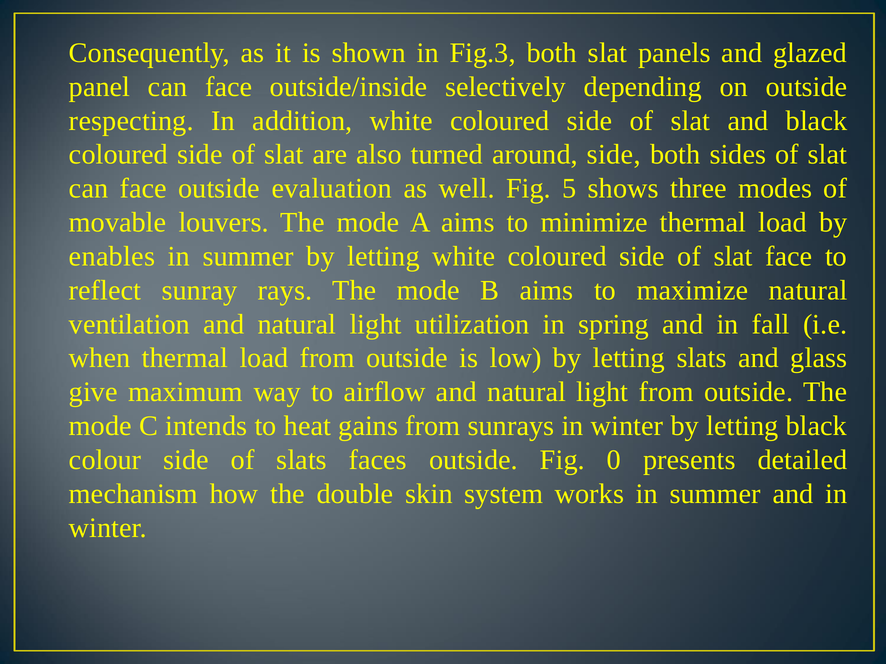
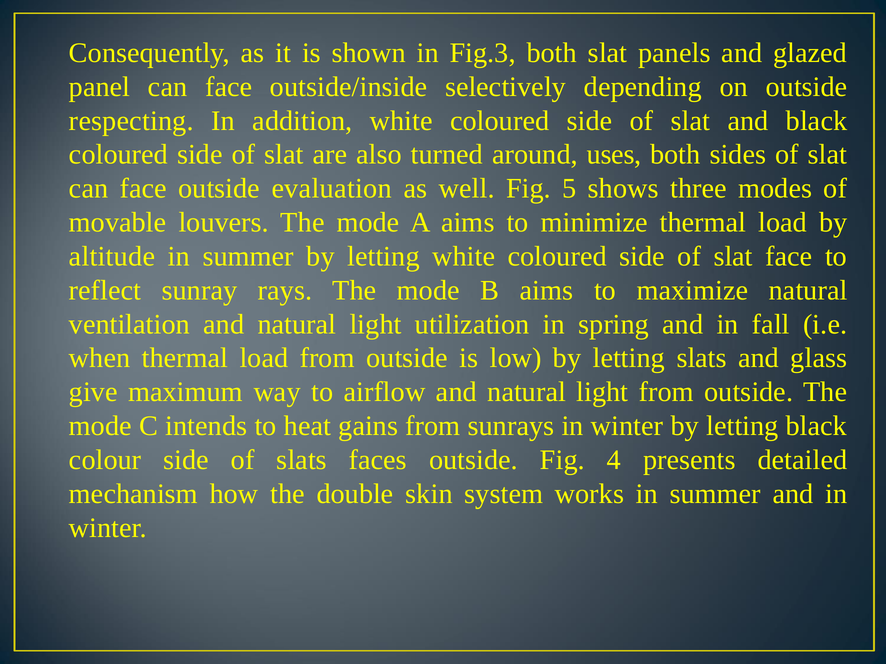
around side: side -> uses (614, 155)
enables: enables -> altitude (112, 257)
0: 0 -> 4 (614, 460)
